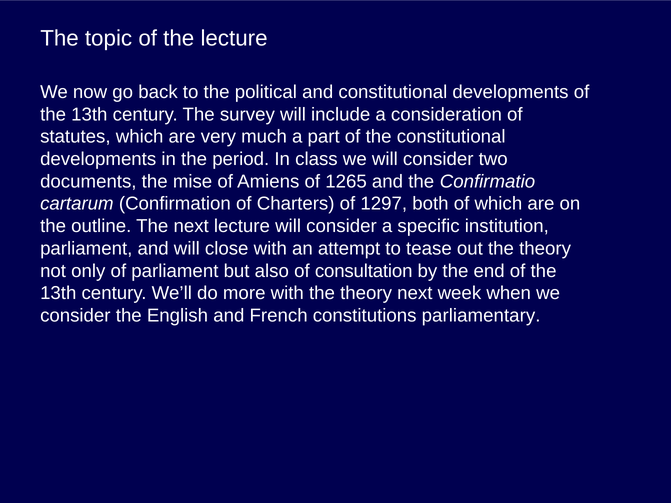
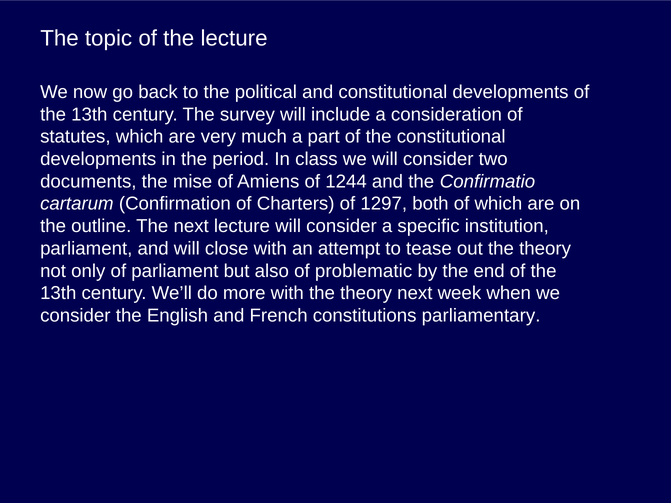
1265: 1265 -> 1244 (346, 182)
consultation: consultation -> problematic (364, 271)
